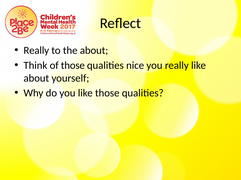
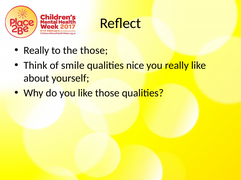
the about: about -> those (94, 51)
of those: those -> smile (73, 66)
